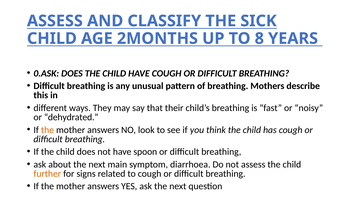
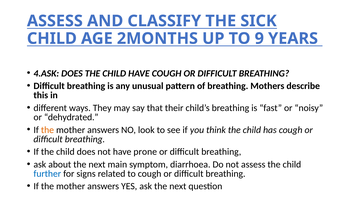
8: 8 -> 9 (259, 38)
0.ASK: 0.ASK -> 4.ASK (46, 73)
spoon: spoon -> prone (145, 151)
further colour: orange -> blue (47, 173)
